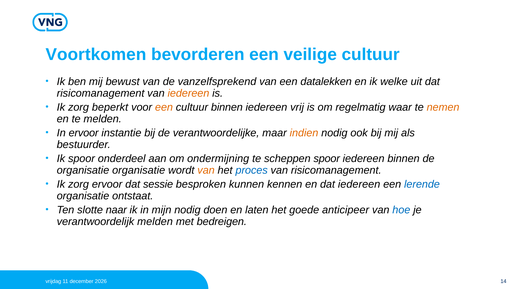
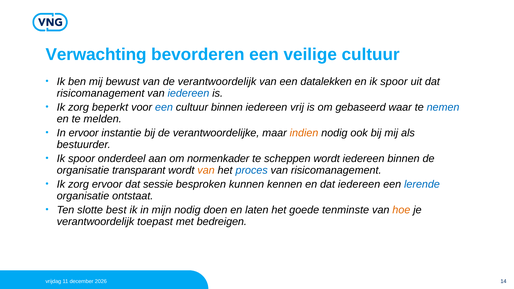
Voortkomen: Voortkomen -> Verwachting (96, 55)
de vanzelfsprekend: vanzelfsprekend -> verantwoordelijk (217, 82)
en ik welke: welke -> spoor (394, 82)
iedereen colour: orange -> blue (188, 93)
een colour: orange -> blue (164, 107)
regelmatig: regelmatig -> gebaseerd (361, 107)
nemen colour: orange -> blue (443, 107)
ondermijning: ondermijning -> normenkader (218, 159)
scheppen spoor: spoor -> wordt (327, 159)
organisatie organisatie: organisatie -> transparant (139, 170)
naar: naar -> best (116, 210)
anticipeer: anticipeer -> tenminste (346, 210)
hoe colour: blue -> orange (401, 210)
verantwoordelijk melden: melden -> toepast (155, 222)
